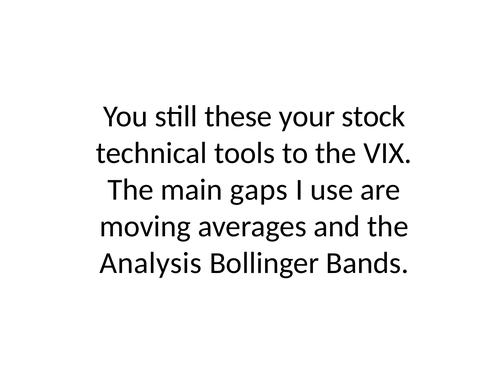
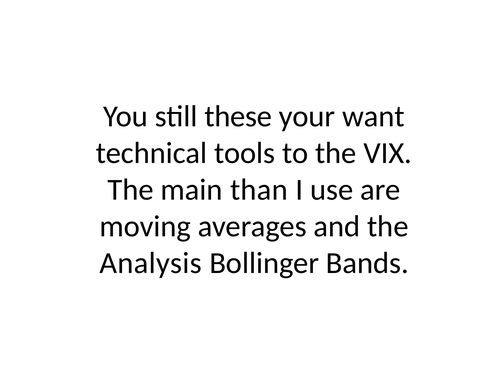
stock: stock -> want (373, 116)
gaps: gaps -> than (259, 190)
